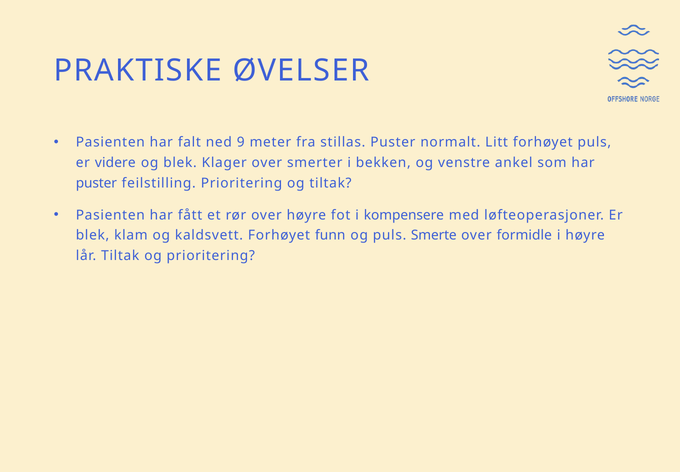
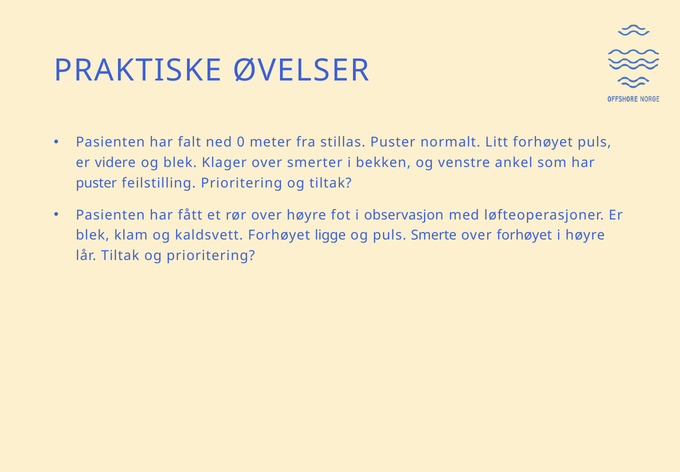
9: 9 -> 0 (241, 142)
kompensere: kompensere -> observasjon (404, 215)
funn: funn -> ligge (330, 235)
over formidle: formidle -> forhøyet (524, 235)
